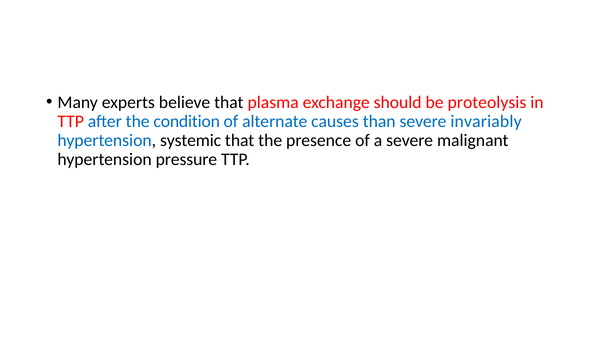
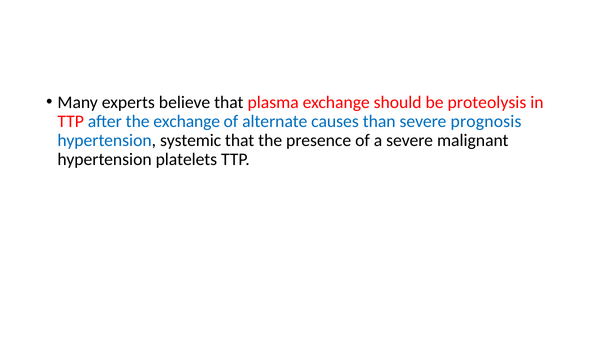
the condition: condition -> exchange (187, 121)
invariably: invariably -> prognosis (486, 121)
pressure: pressure -> platelets (186, 159)
